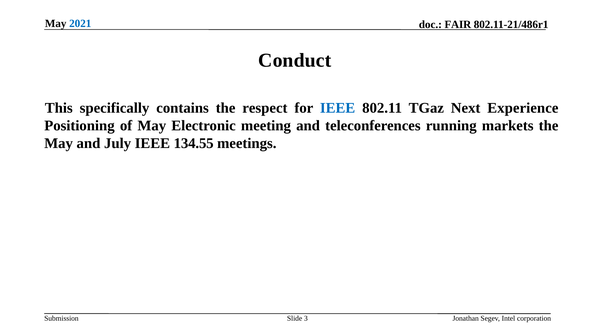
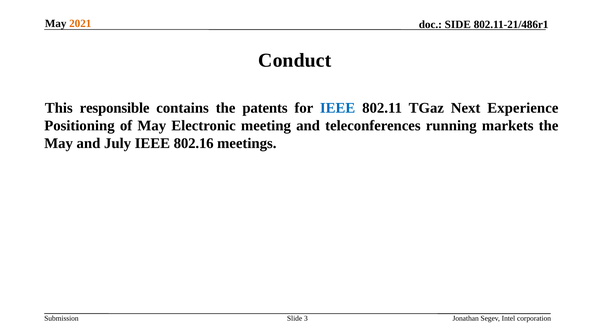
2021 colour: blue -> orange (80, 23)
FAIR: FAIR -> SIDE (458, 25)
specifically: specifically -> responsible (115, 108)
respect: respect -> patents (265, 108)
134.55: 134.55 -> 802.16 (194, 143)
